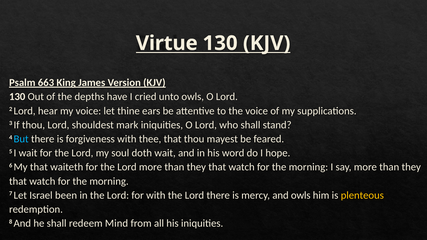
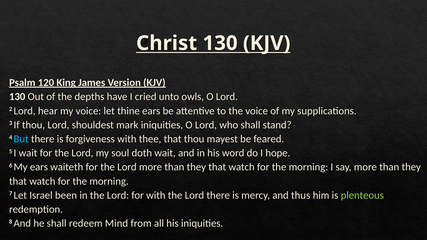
Virtue: Virtue -> Christ (167, 43)
663: 663 -> 120 (46, 83)
My that: that -> ears (39, 167)
and owls: owls -> thus (301, 195)
plenteous colour: yellow -> light green (362, 195)
